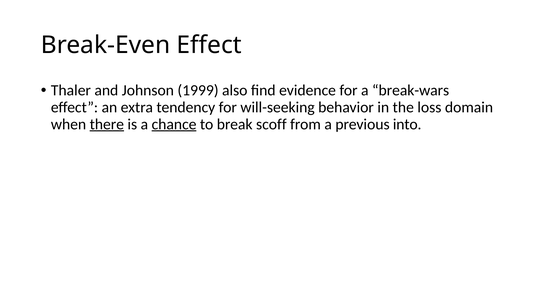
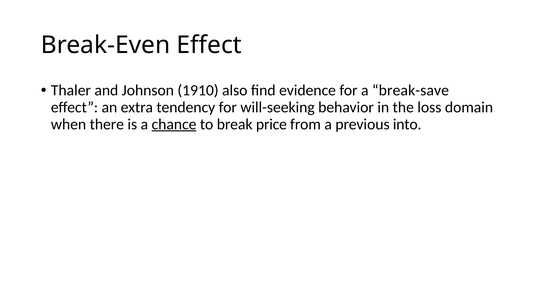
1999: 1999 -> 1910 (198, 91)
break-wars: break-wars -> break-save (411, 91)
there underline: present -> none (107, 124)
scoff: scoff -> price (271, 124)
